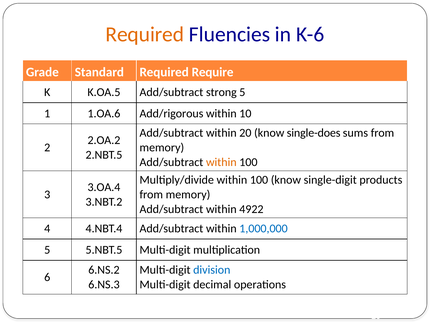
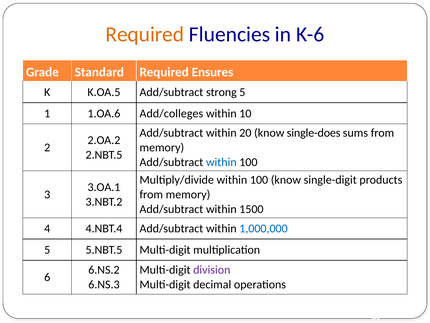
Require: Require -> Ensures (213, 72)
Add/rigorous: Add/rigorous -> Add/colleges (171, 113)
within colour: orange -> blue (221, 162)
3.OA.4: 3.OA.4 -> 3.OA.1 (104, 187)
4922: 4922 -> 1500 (251, 209)
division colour: blue -> purple (212, 270)
